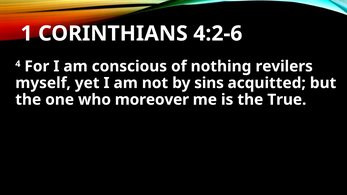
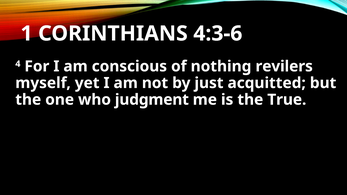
4:2-6: 4:2-6 -> 4:3-6 (218, 34)
sins: sins -> just (209, 83)
moreover: moreover -> judgment (152, 100)
